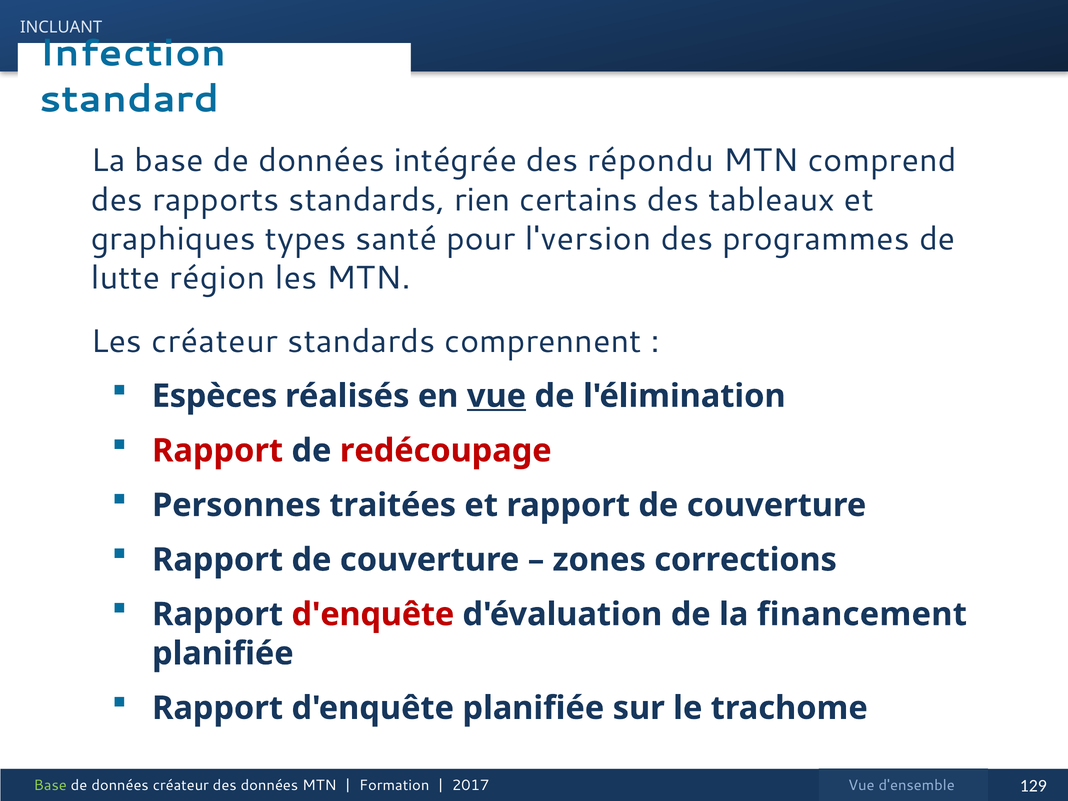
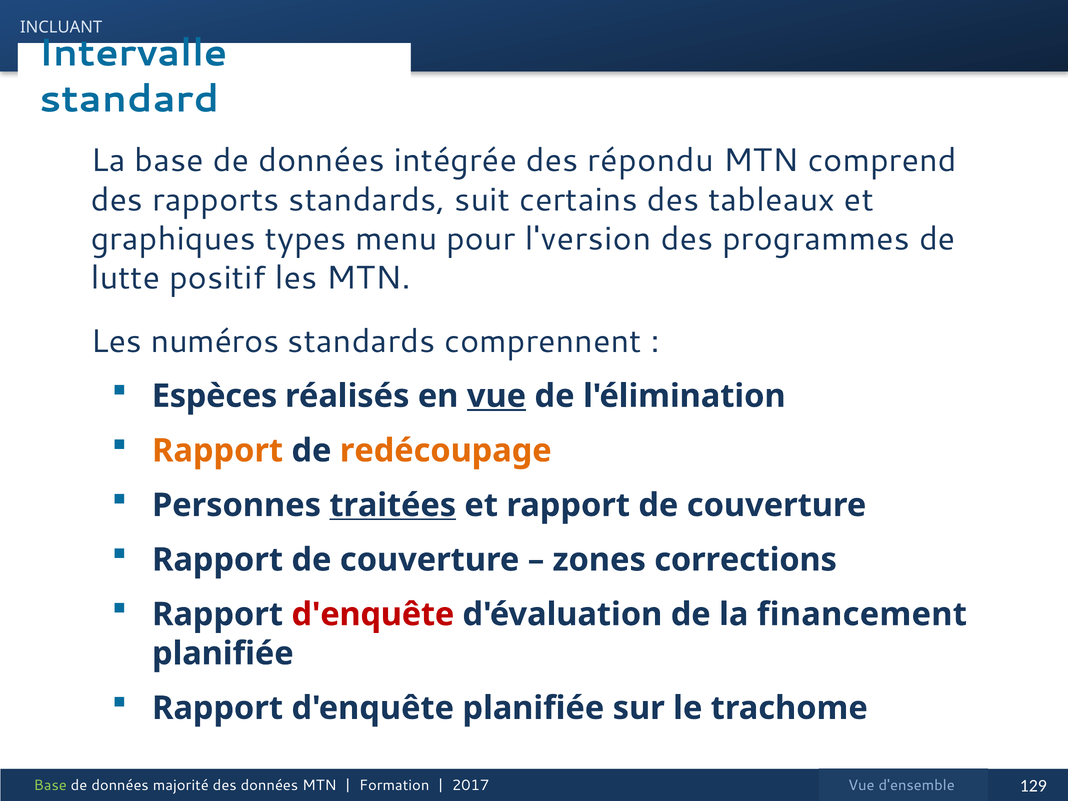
Infection: Infection -> Intervalle (133, 53)
rien: rien -> suit (482, 200)
santé: santé -> menu (396, 239)
région: région -> positif (217, 278)
Les créateur: créateur -> numéros (215, 342)
Rapport colour: red -> orange (218, 451)
redécoupage colour: red -> orange (446, 451)
traitées underline: none -> present (393, 505)
données créateur: créateur -> majorité (181, 786)
